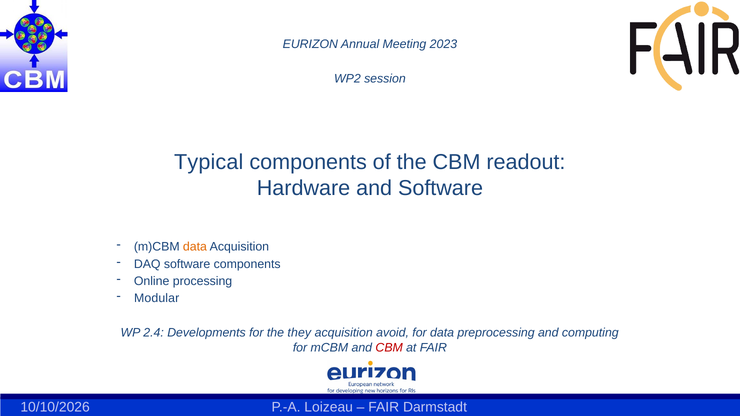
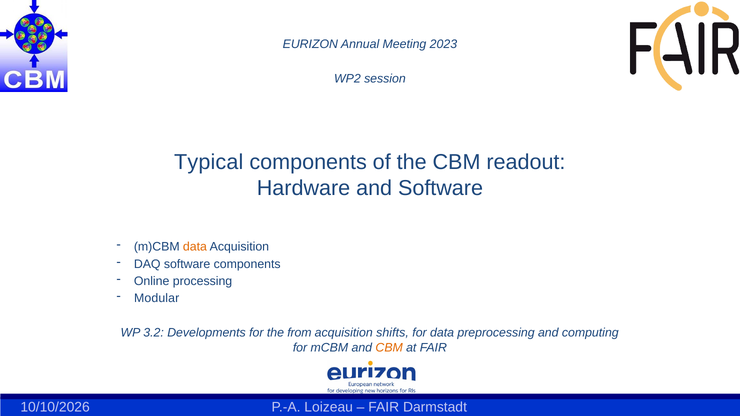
2.4: 2.4 -> 3.2 (154, 333)
they: they -> from (299, 333)
avoid: avoid -> shifts (393, 333)
CBM colour: red -> orange (389, 348)
